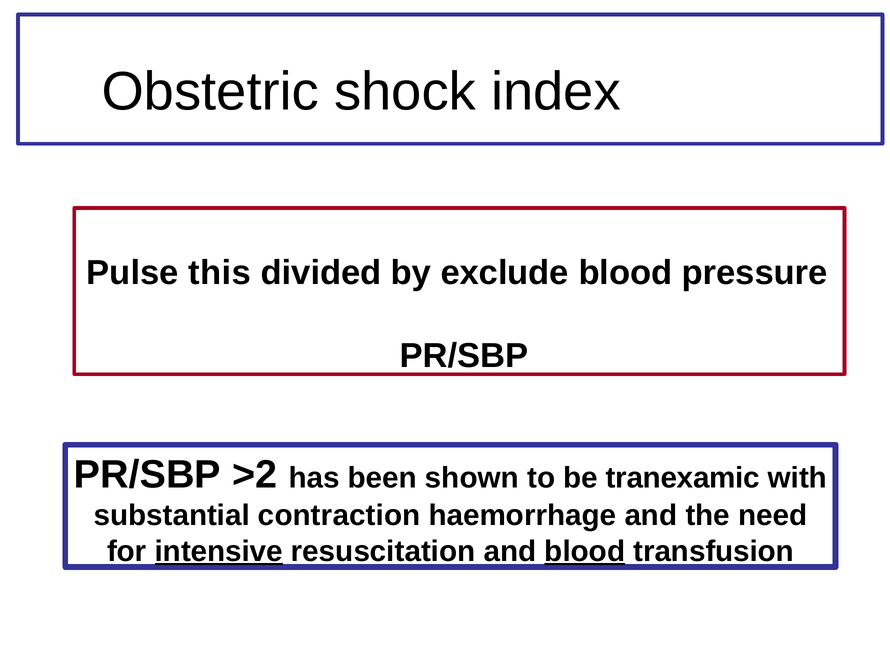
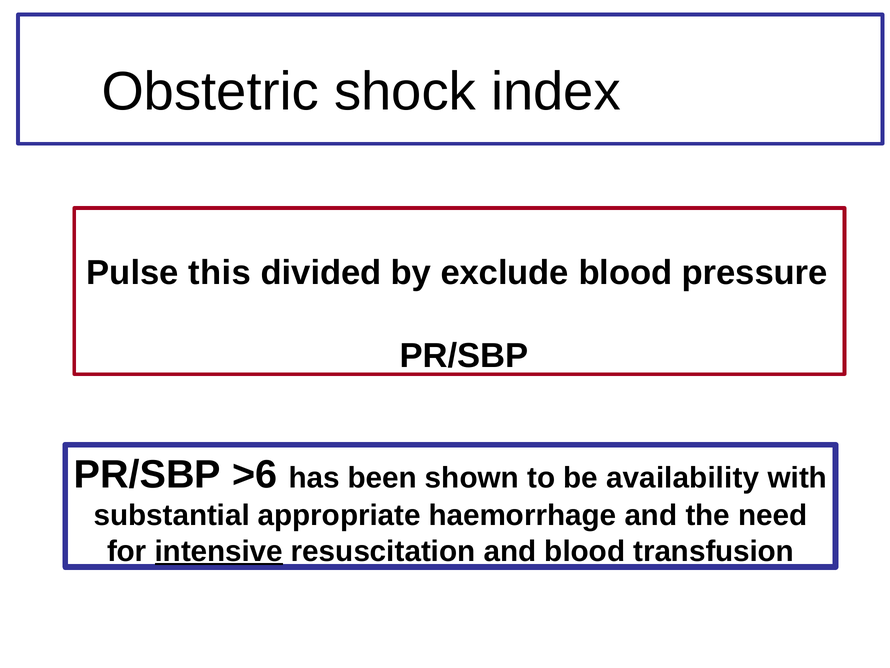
>2: >2 -> >6 (255, 474)
tranexamic: tranexamic -> availability (683, 478)
contraction: contraction -> appropriate (339, 515)
blood underline: present -> none (585, 551)
